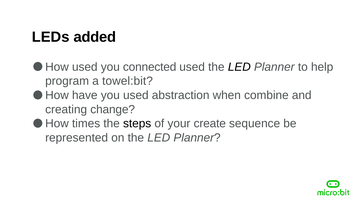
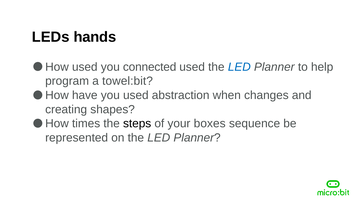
added: added -> hands (95, 37)
LED colour: black -> blue (239, 67)
combine: combine -> changes (266, 95)
change: change -> shapes (113, 109)
create: create -> boxes (210, 123)
